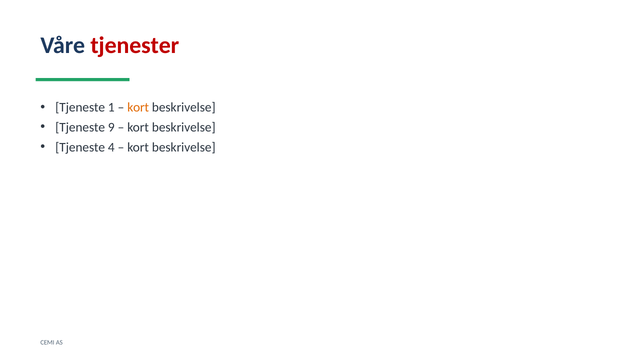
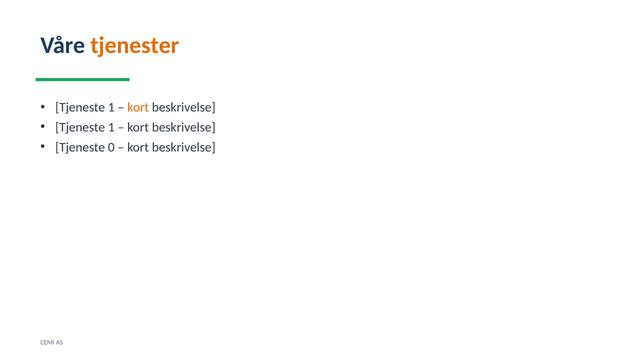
tjenester colour: red -> orange (135, 45)
9: 9 -> 1 (111, 127)
4: 4 -> 0 (111, 147)
